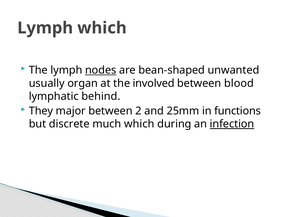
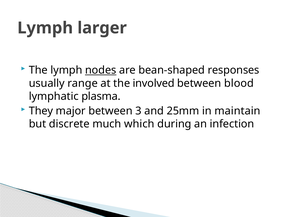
Lymph which: which -> larger (102, 28)
unwanted: unwanted -> responses (234, 70)
organ: organ -> range (83, 83)
behind: behind -> plasma (101, 96)
2: 2 -> 3 (138, 111)
functions: functions -> maintain (237, 111)
infection underline: present -> none (232, 124)
